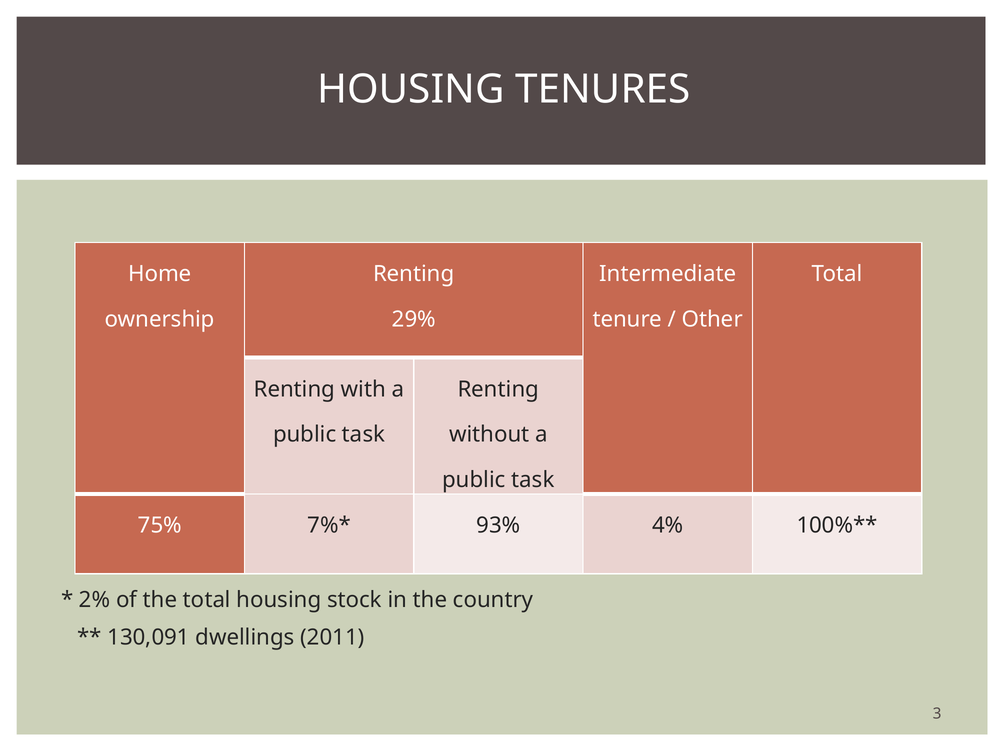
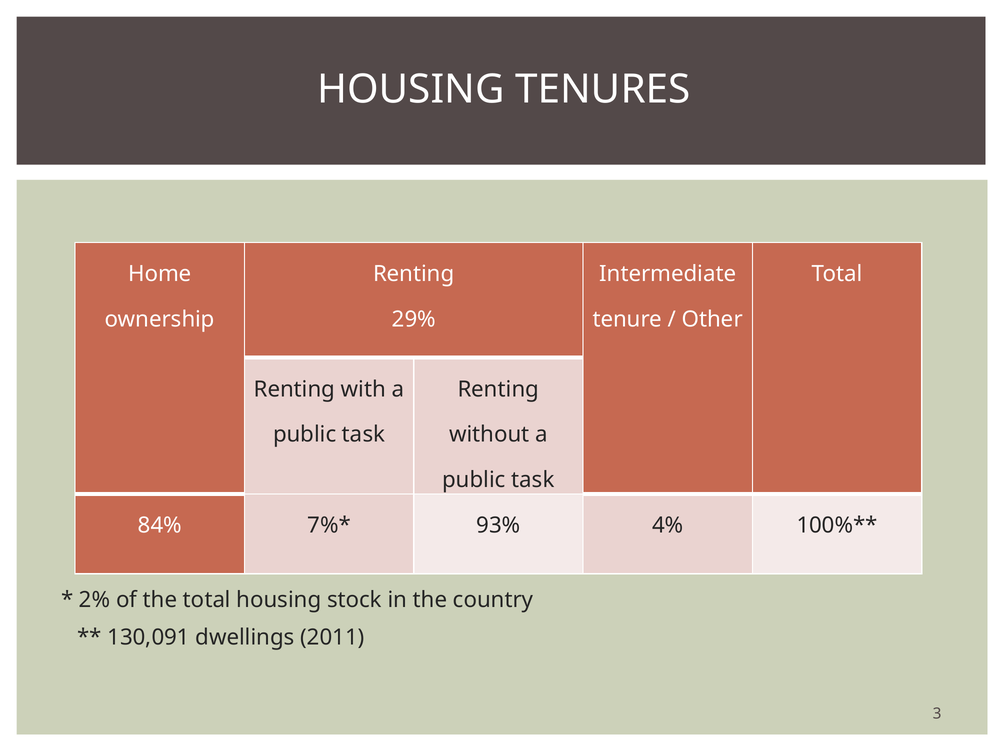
75%: 75% -> 84% (160, 525)
